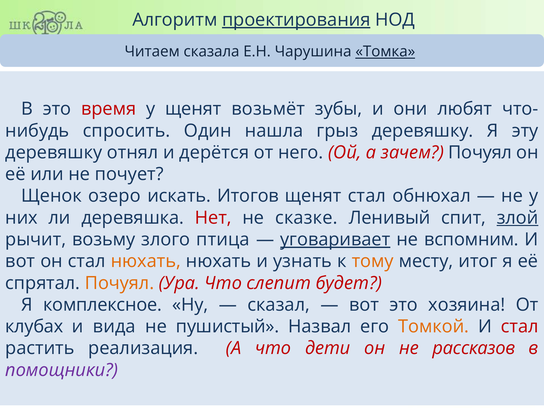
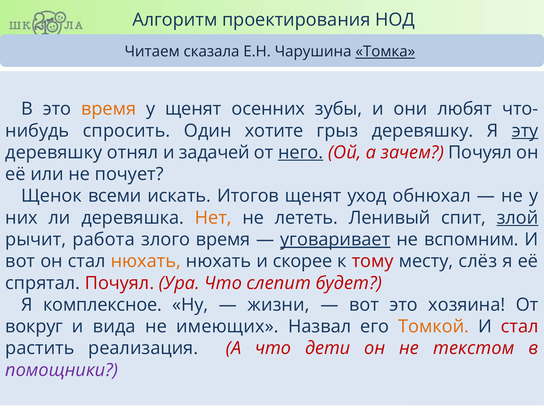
проектирования underline: present -> none (296, 20)
время colour: red -> orange (109, 109)
возьмёт: возьмёт -> осенних (268, 109)
нашла: нашла -> хотите (274, 131)
эту underline: none -> present (525, 131)
дерётся: дерётся -> задачей (214, 152)
него underline: none -> present (301, 152)
озеро: озеро -> всеми (115, 196)
щенят стал: стал -> уход (367, 196)
Нет colour: red -> orange (213, 218)
сказке: сказке -> лететь (306, 218)
возьму: возьму -> работа (104, 240)
злого птица: птица -> время (223, 240)
узнать: узнать -> скорее (303, 261)
тому colour: orange -> red (373, 261)
итог: итог -> слёз (478, 261)
Почуял colour: orange -> red (119, 283)
сказал: сказал -> жизни (279, 305)
клубах: клубах -> вокруг (34, 327)
пушистый: пушистый -> имеющих (227, 327)
рассказов: рассказов -> текстом (474, 348)
